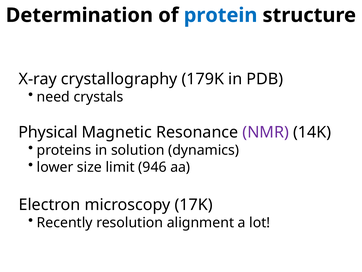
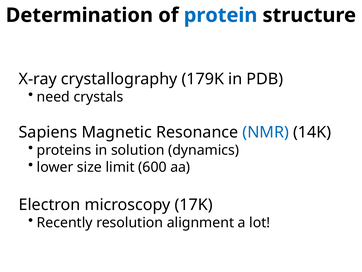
Physical: Physical -> Sapiens (48, 132)
NMR colour: purple -> blue (266, 132)
946: 946 -> 600 (152, 167)
